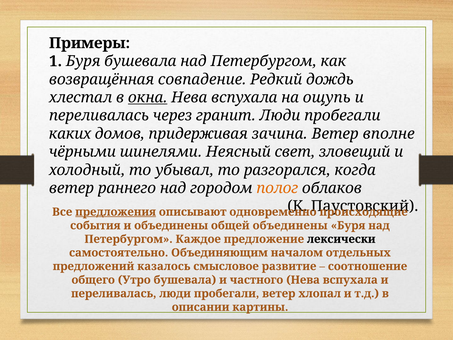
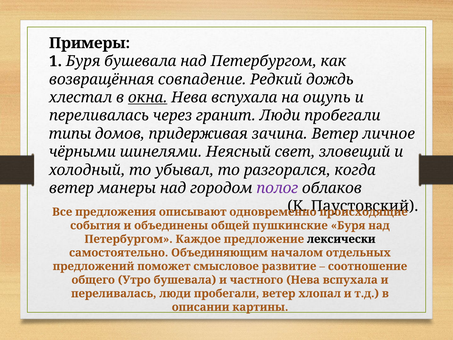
каких: каких -> типы (70, 134)
вполне: вполне -> личное (389, 134)
раннего: раннего -> манеры (127, 188)
полог colour: orange -> purple (277, 188)
предложения underline: present -> none (116, 212)
общей объединены: объединены -> пушкинские (290, 225)
казалось: казалось -> поможет (164, 266)
